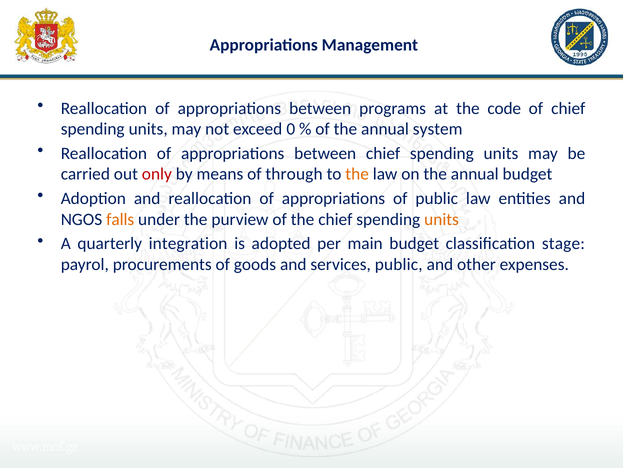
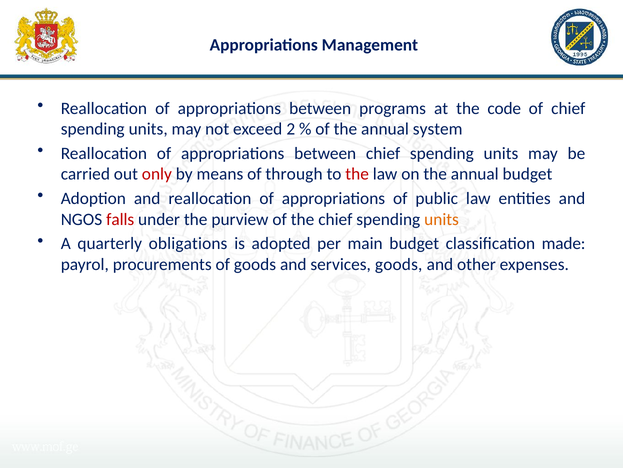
0: 0 -> 2 (291, 129)
the colour: orange -> red (357, 174)
falls colour: orange -> red (120, 219)
integration: integration -> obligations (188, 243)
stage: stage -> made (564, 243)
services public: public -> goods (399, 264)
